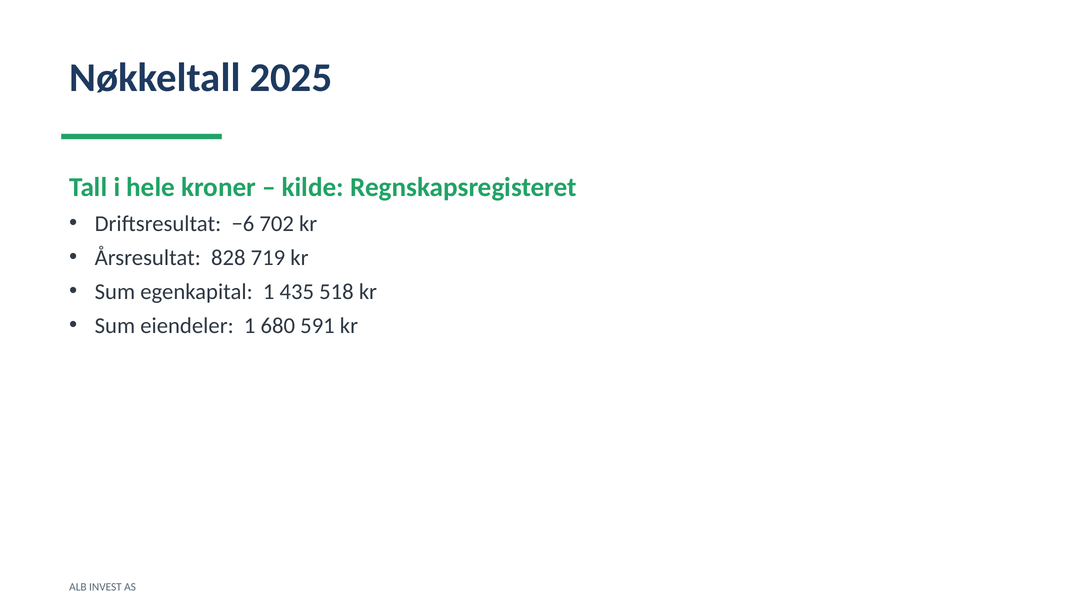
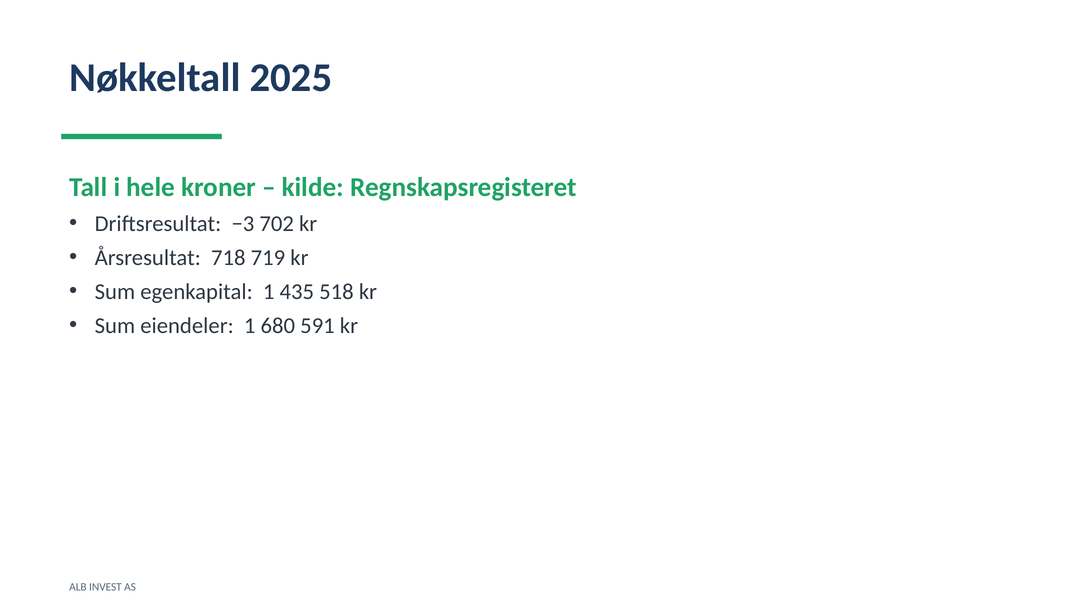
−6: −6 -> −3 (243, 224)
828: 828 -> 718 (228, 258)
